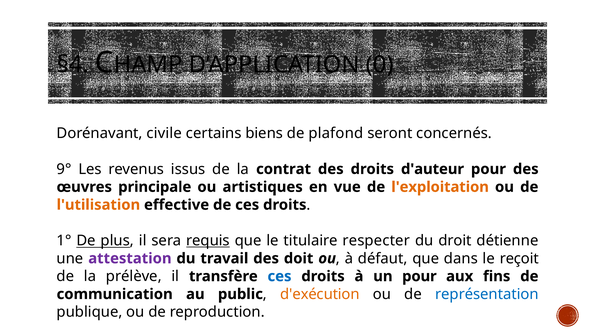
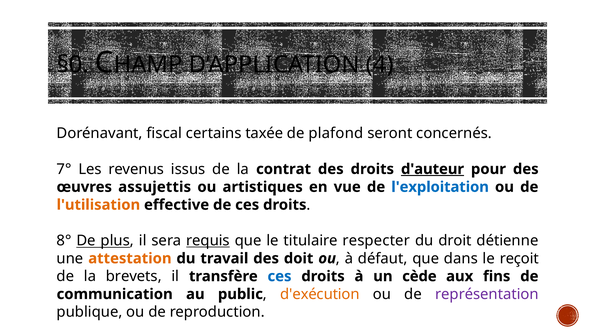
§4: §4 -> §0 (73, 65)
0: 0 -> 4 (380, 65)
civile: civile -> fiscal (164, 133)
biens: biens -> taxée (264, 133)
9°: 9° -> 7° (64, 169)
d'auteur underline: none -> present (433, 169)
principale: principale -> assujettis (155, 187)
l'exploitation colour: orange -> blue (440, 187)
1°: 1° -> 8° (64, 240)
attestation colour: purple -> orange (130, 258)
prélève: prélève -> brevets (134, 276)
un pour: pour -> cède (419, 276)
représentation colour: blue -> purple (487, 294)
